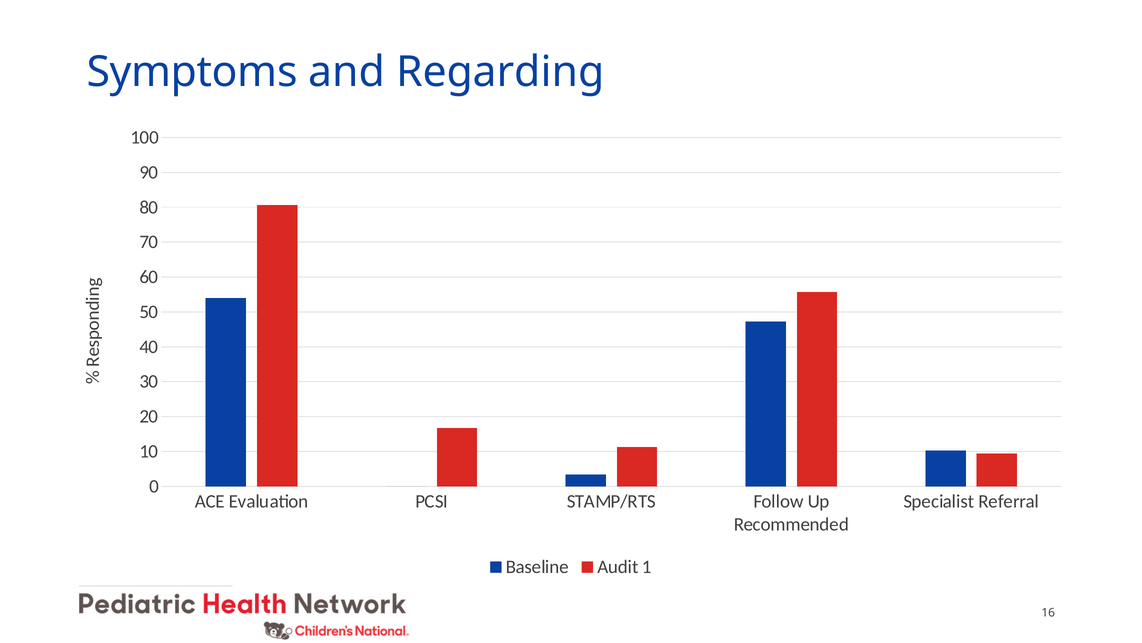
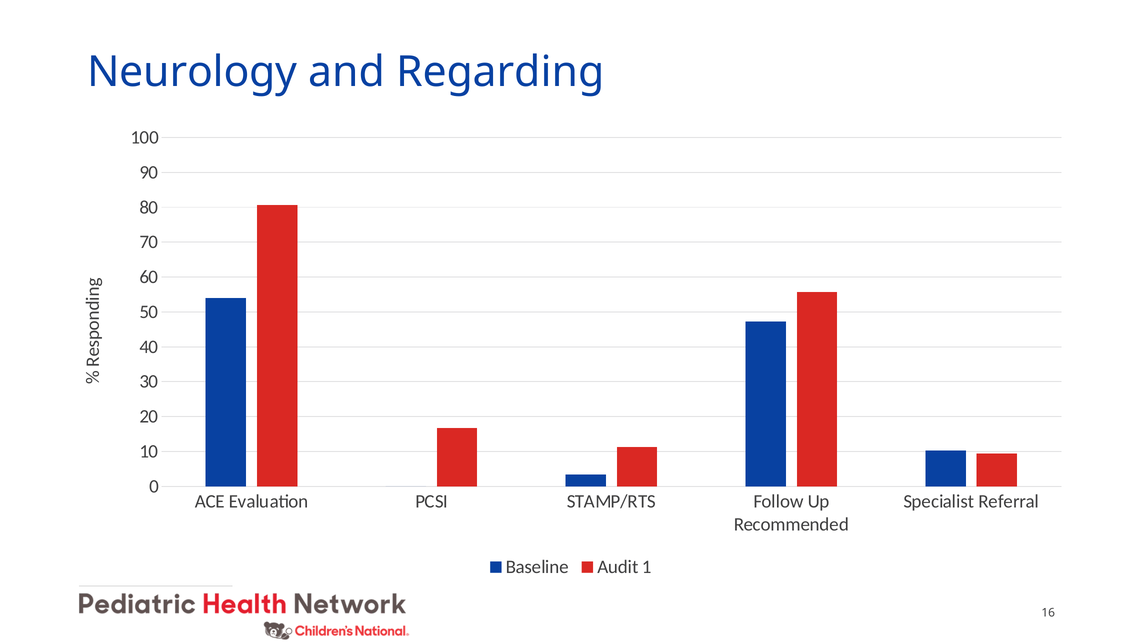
Symptoms: Symptoms -> Neurology (192, 72)
